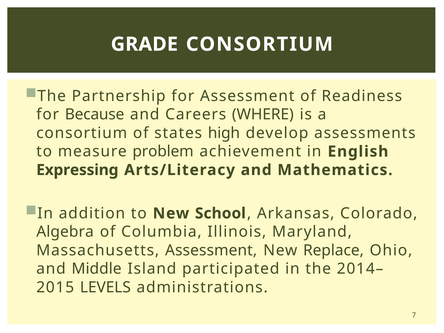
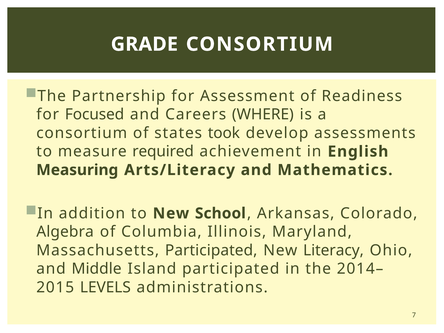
Because: Because -> Focused (95, 115)
high: high -> took (224, 133)
problem: problem -> required (163, 152)
Expressing: Expressing -> Measuring (77, 170)
Massachusetts Assessment: Assessment -> Participated (211, 250)
Replace: Replace -> Literacy (333, 250)
